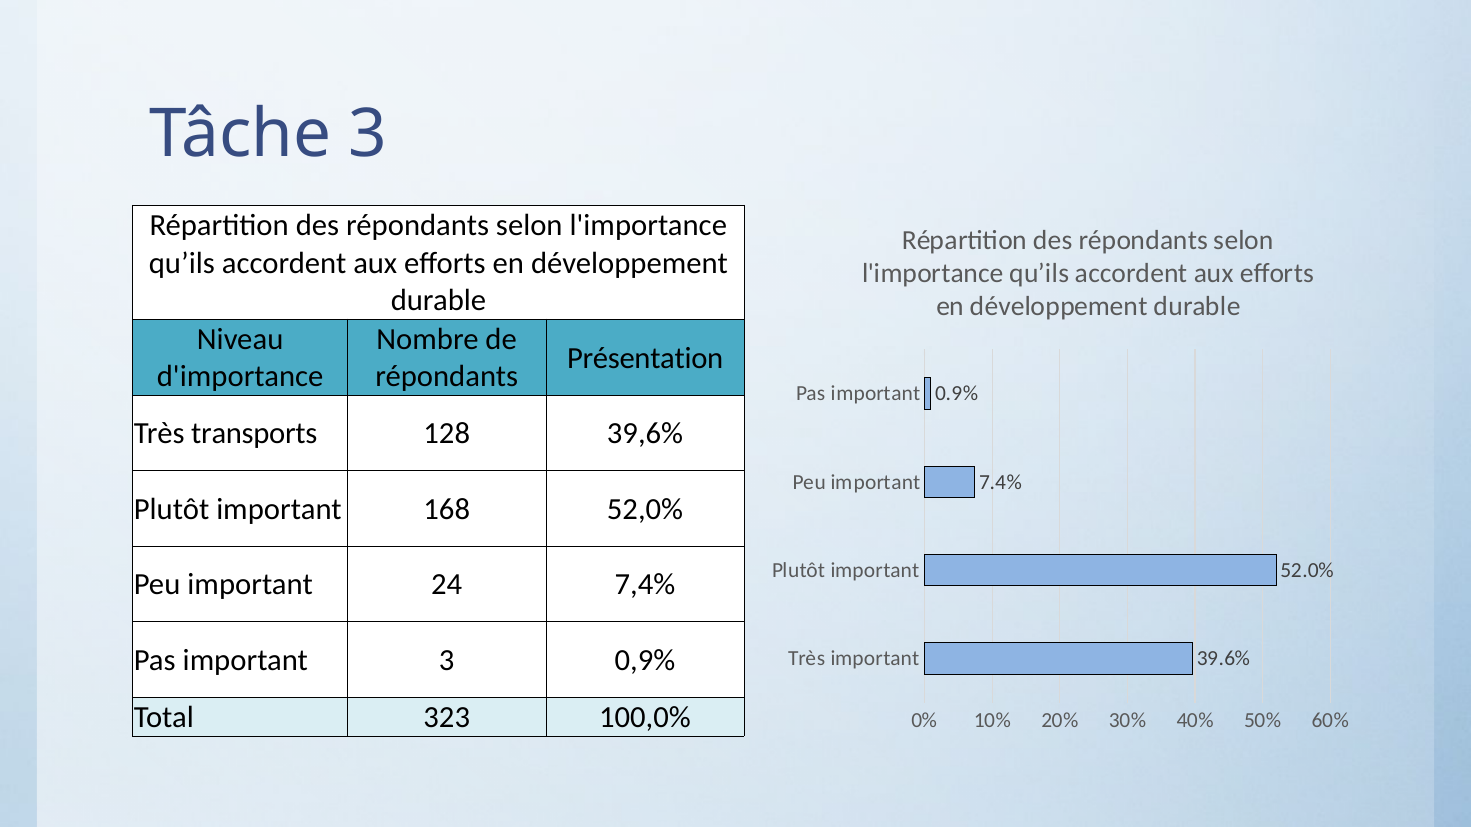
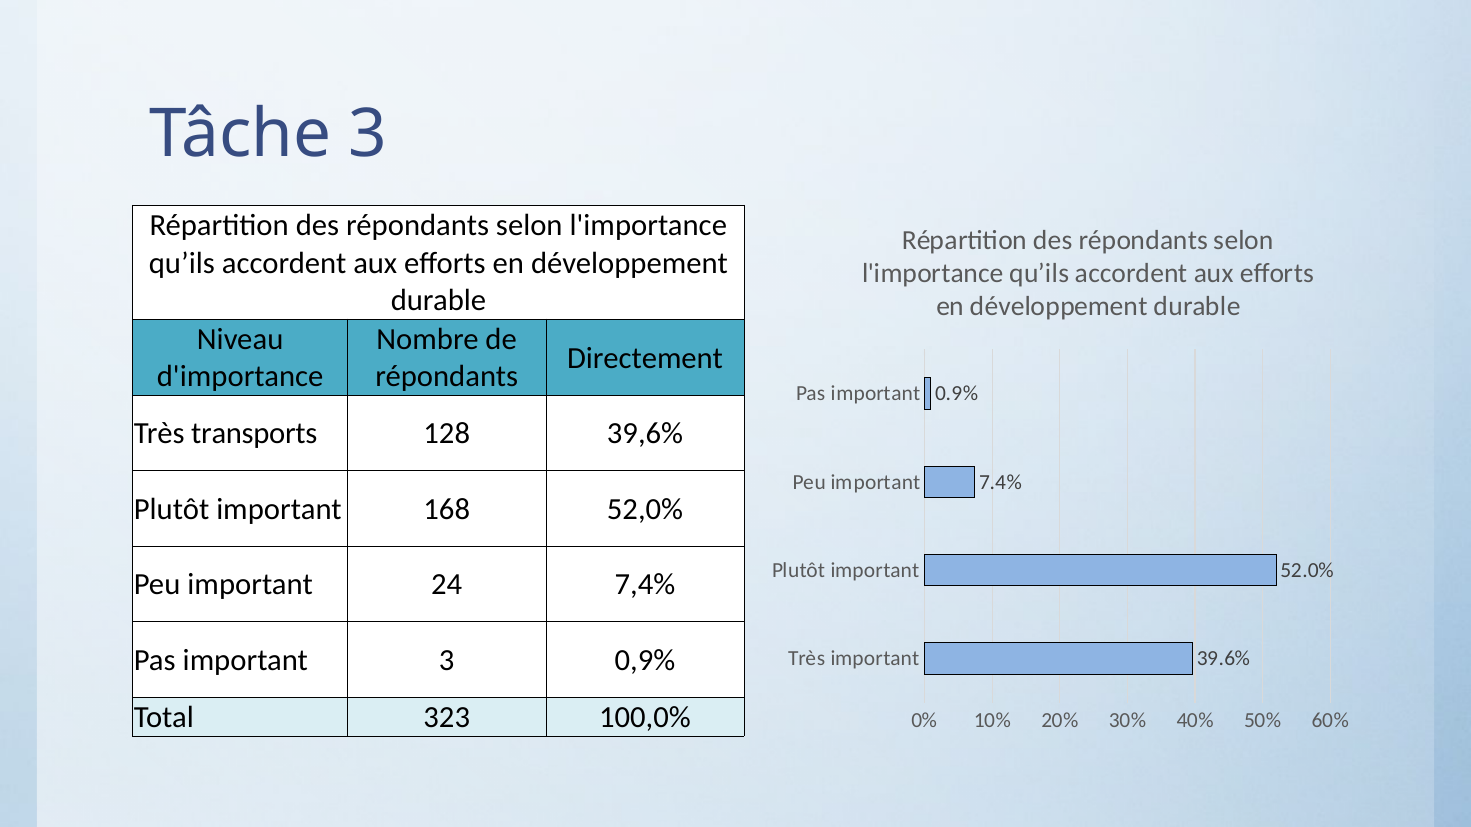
Présentation: Présentation -> Directement (645, 358)
